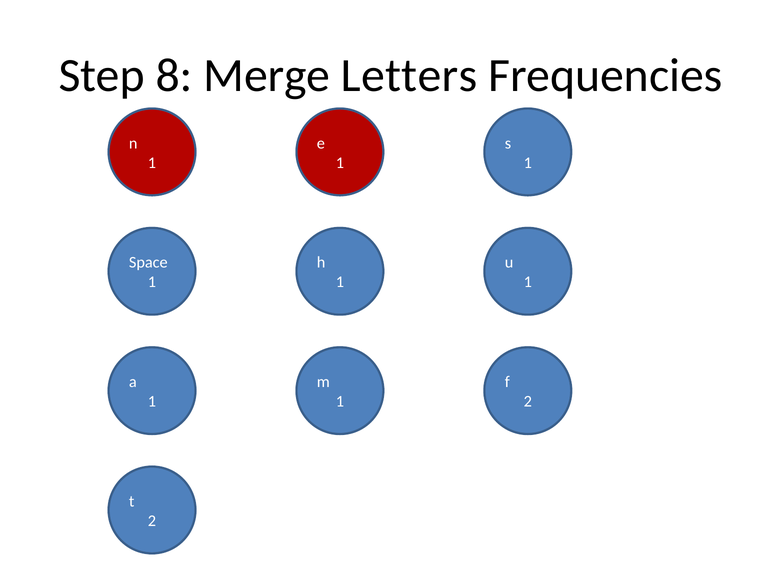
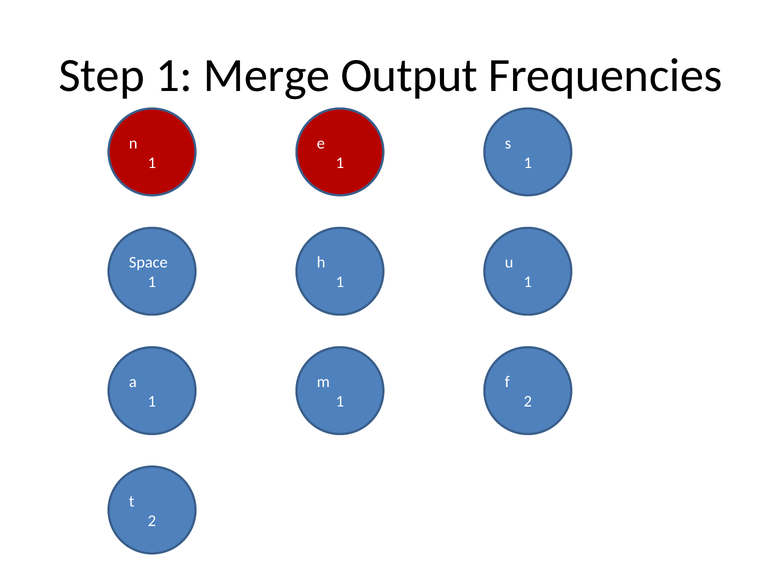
Step 8: 8 -> 1 (174, 76)
Letters: Letters -> Output (409, 76)
